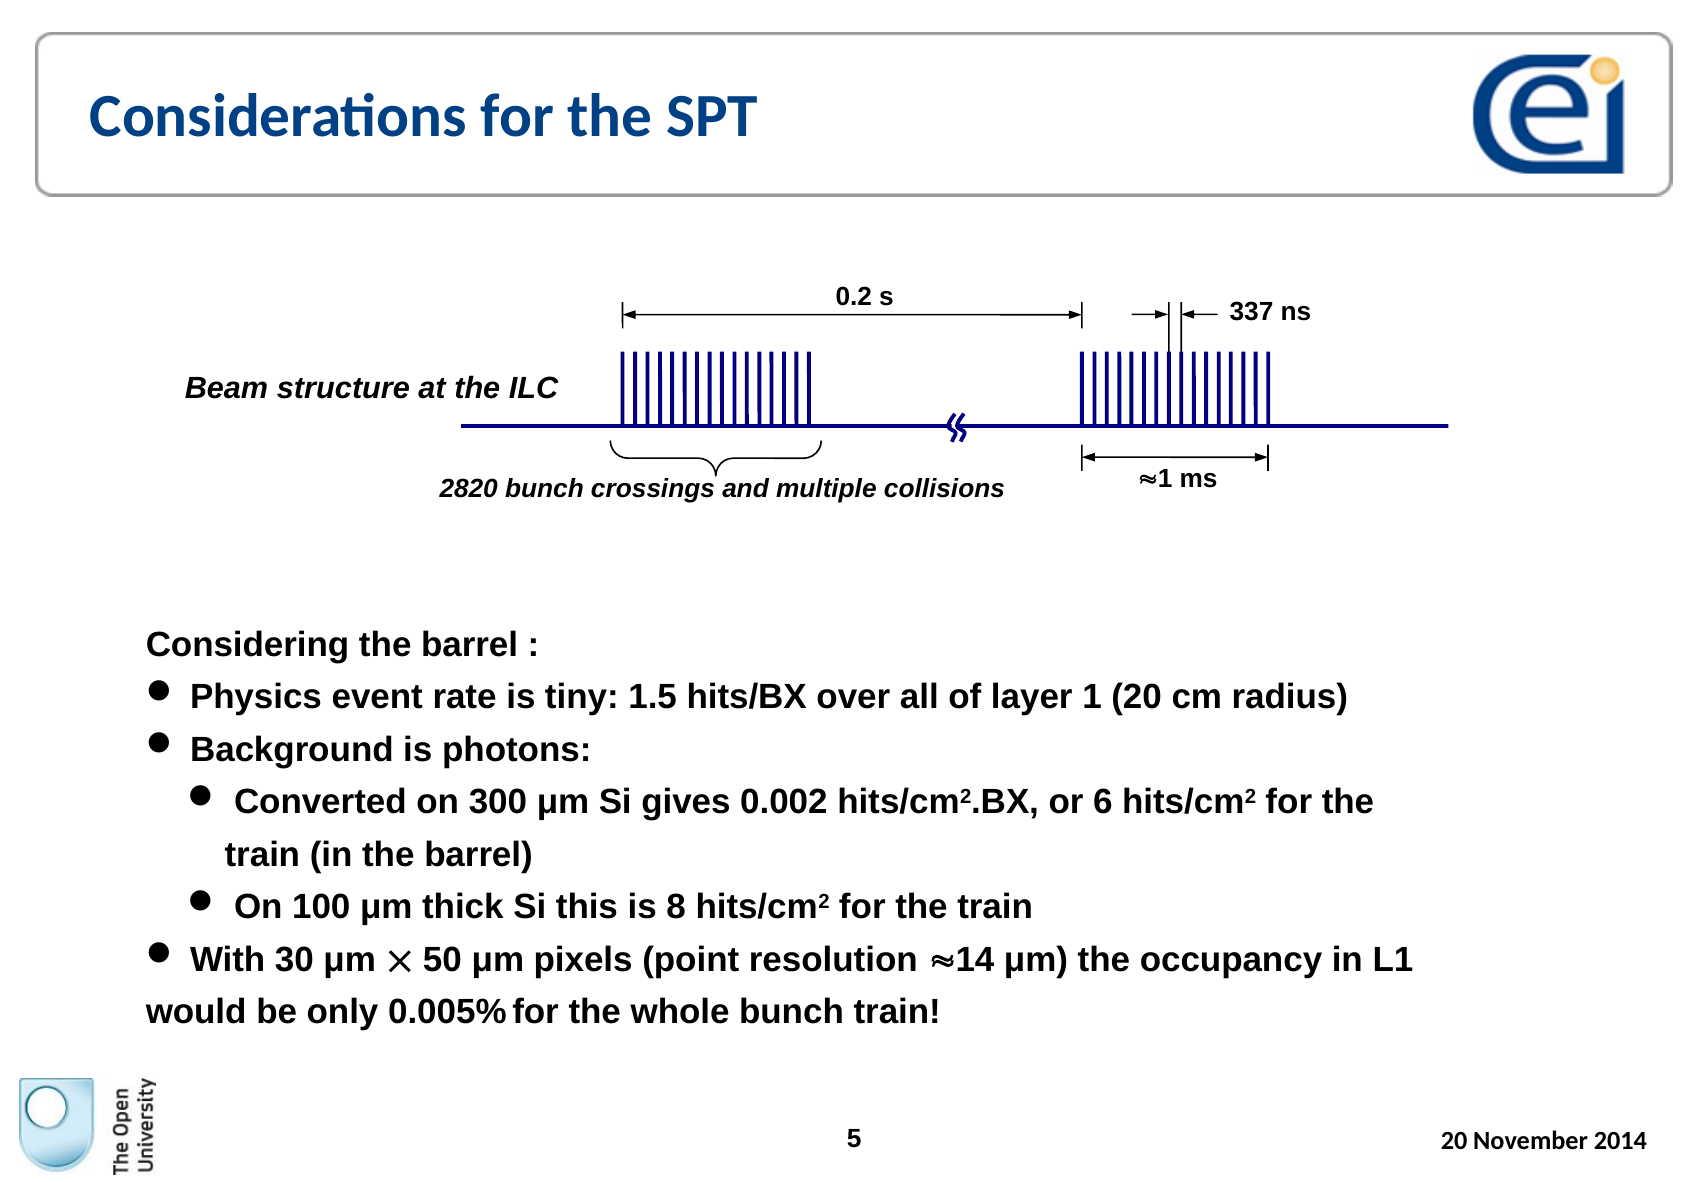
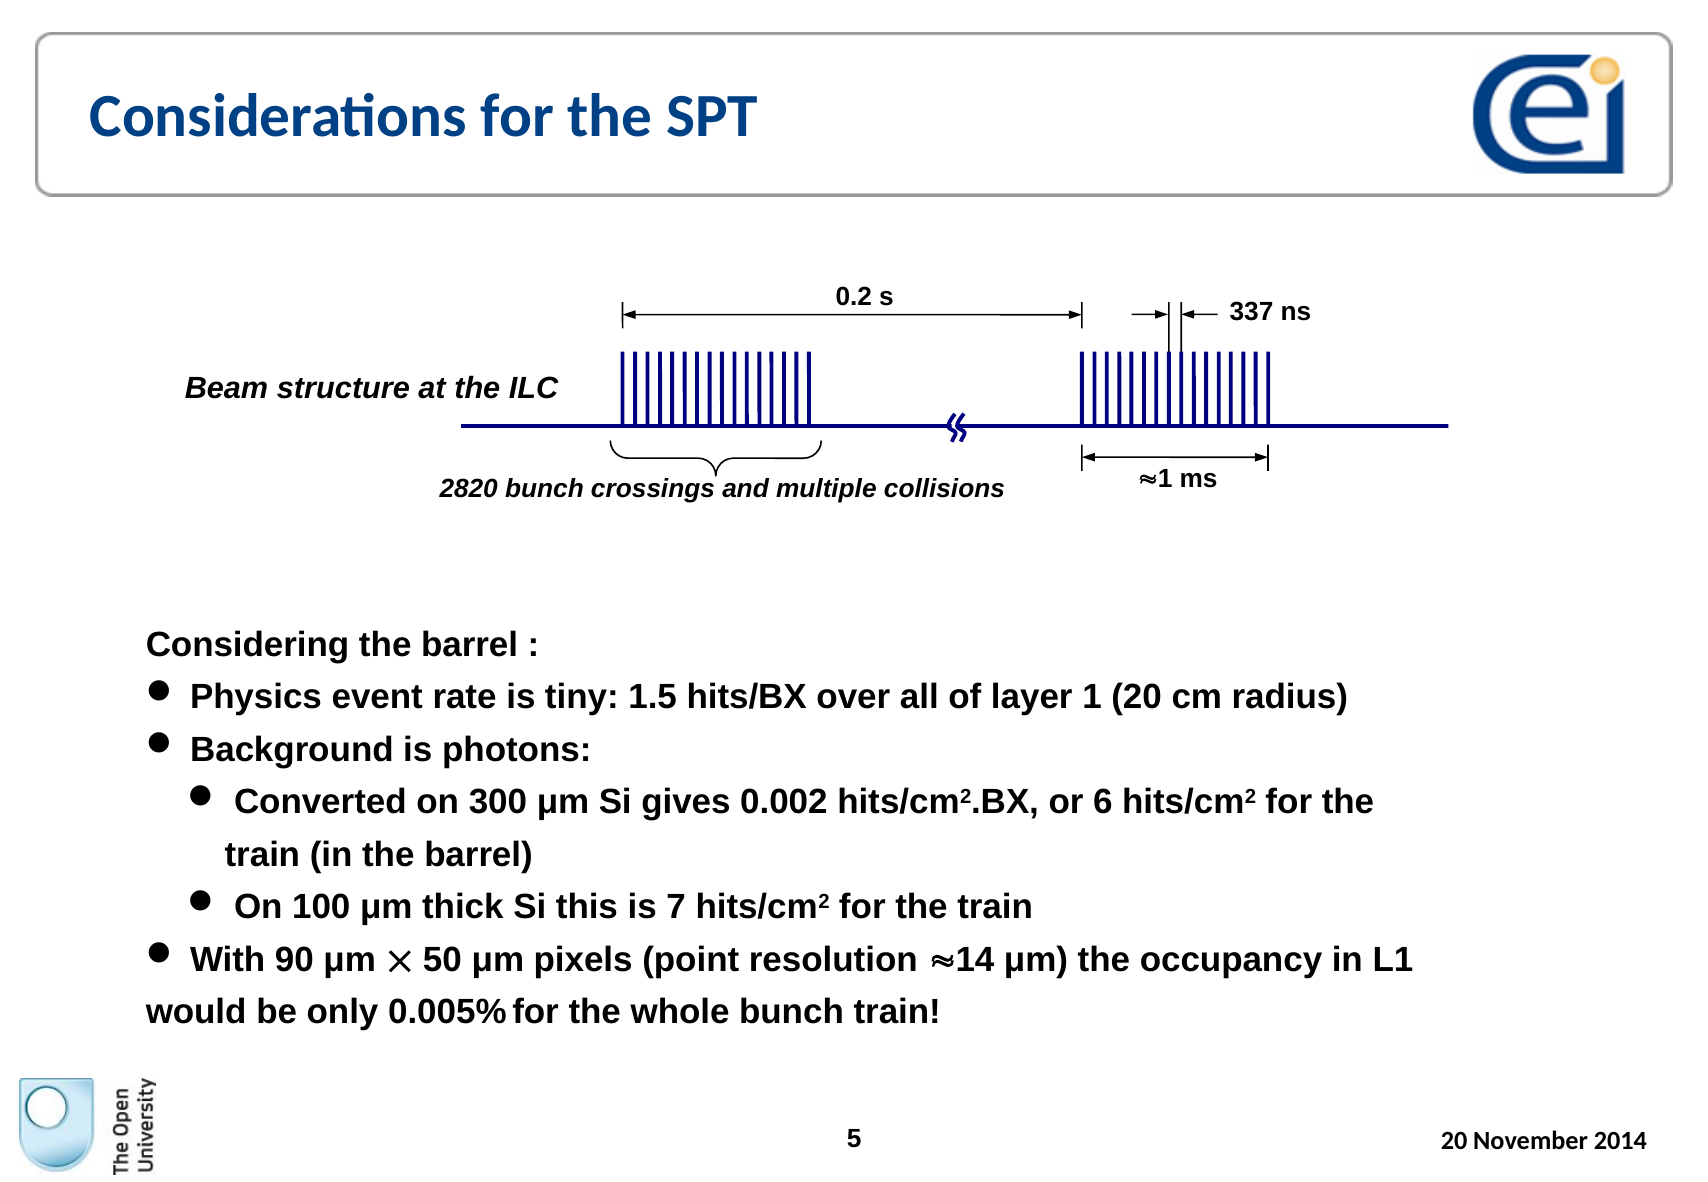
8: 8 -> 7 (676, 908)
30: 30 -> 90 (294, 960)
